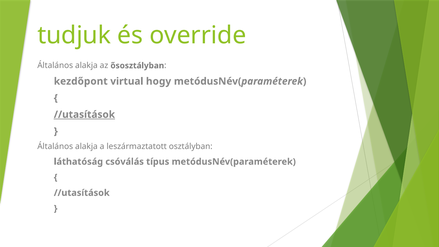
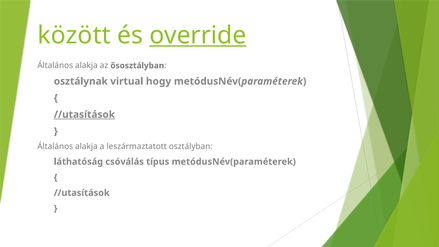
tudjuk: tudjuk -> között (74, 35)
override underline: none -> present (198, 35)
kezdőpont: kezdőpont -> osztálynak (81, 81)
